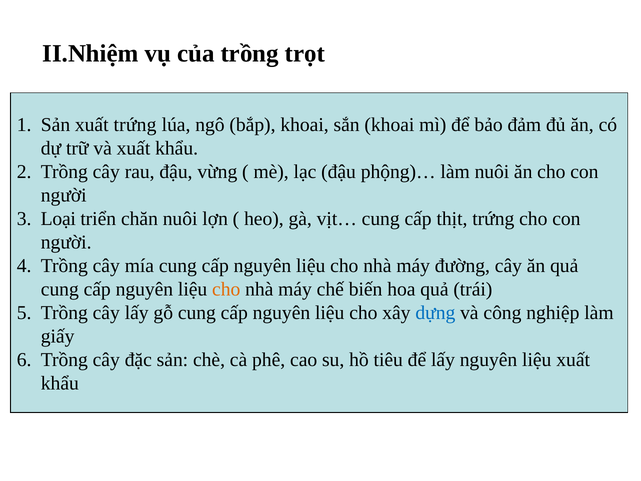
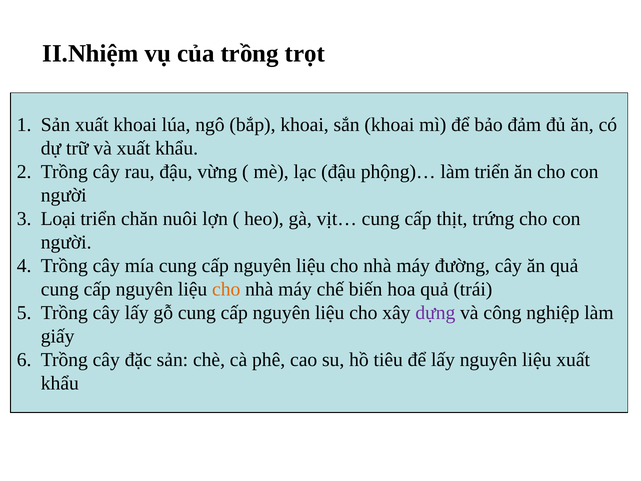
xuất trứng: trứng -> khoai (135, 125)
làm nuôi: nuôi -> triển (492, 172)
dựng colour: blue -> purple (435, 313)
